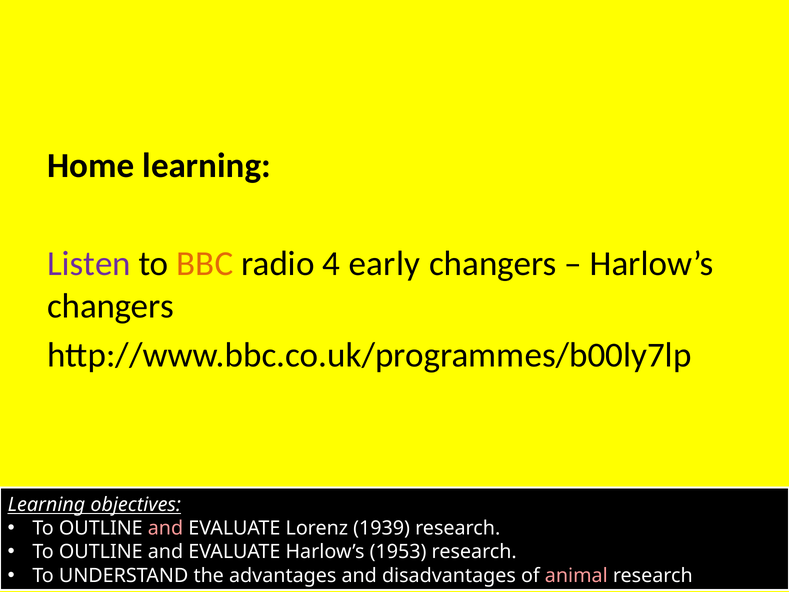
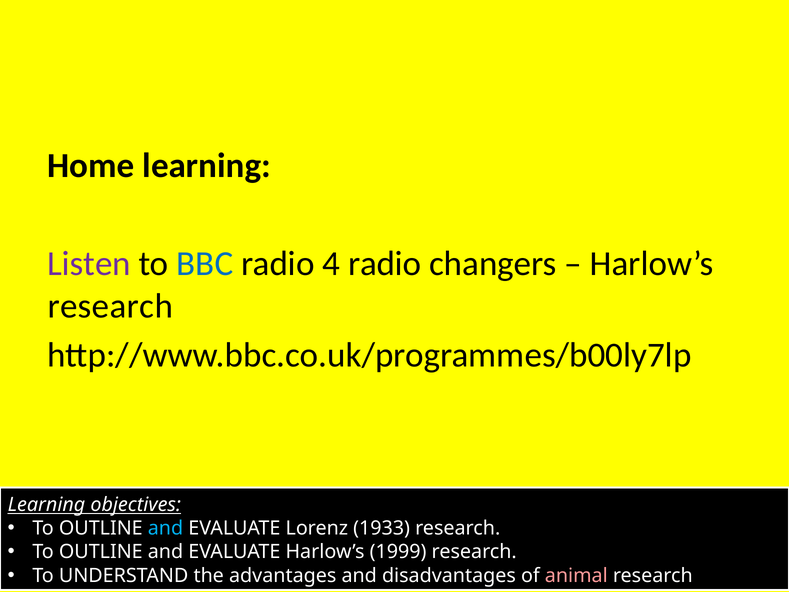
BBC colour: orange -> blue (205, 264)
4 early: early -> radio (385, 264)
changers: changers -> research (110, 306)
and colour: pink -> light blue (165, 528)
1939: 1939 -> 1933 (382, 528)
1953: 1953 -> 1999 (398, 552)
